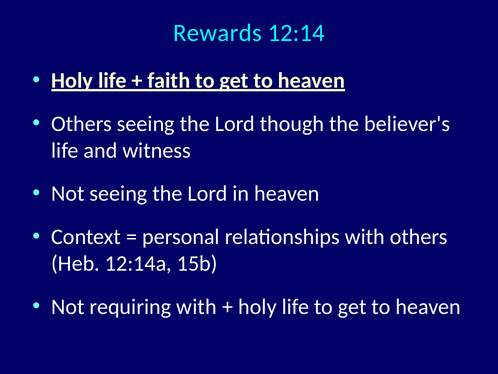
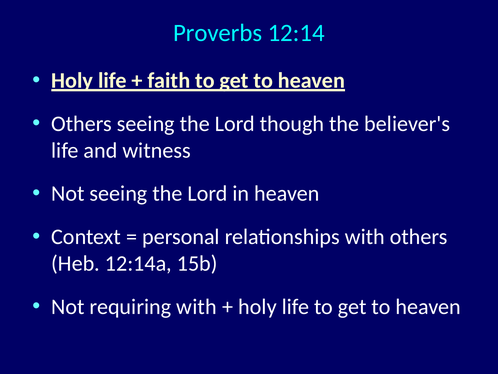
Rewards: Rewards -> Proverbs (218, 33)
